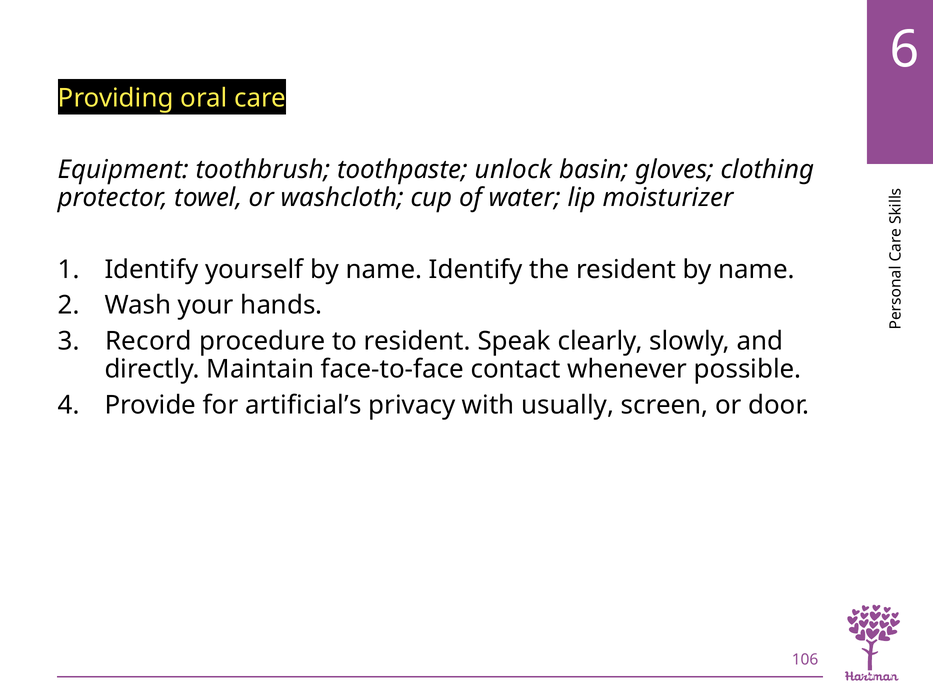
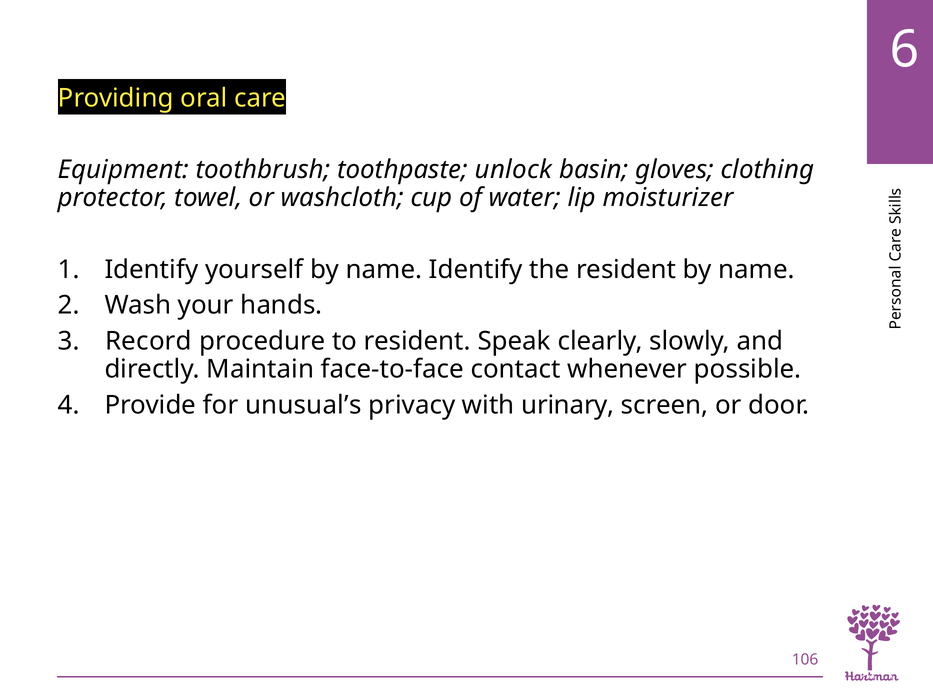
artificial’s: artificial’s -> unusual’s (303, 405)
usually: usually -> urinary (568, 405)
